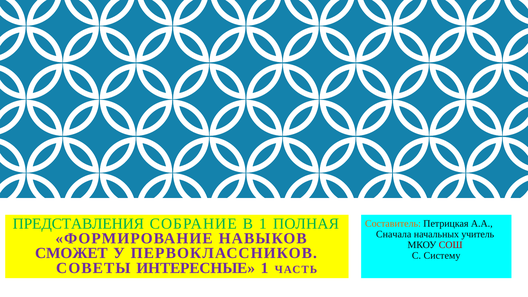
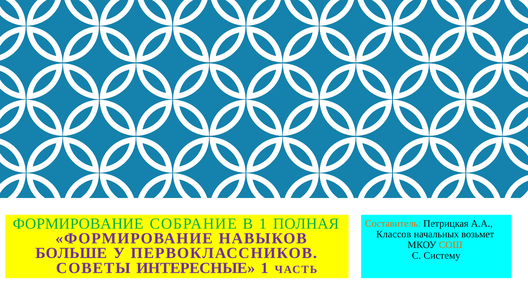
ПРЕДСТАВЛЕНИЯ: ПРЕДСТАВЛЕНИЯ -> ФОРМИРОВАНИЕ (78, 224)
Сначала: Сначала -> Классов (394, 234)
учитель: учитель -> возьмет (478, 234)
СОШ colour: red -> orange (451, 245)
СМОЖЕТ: СМОЖЕТ -> БОЛЬШЕ (71, 253)
